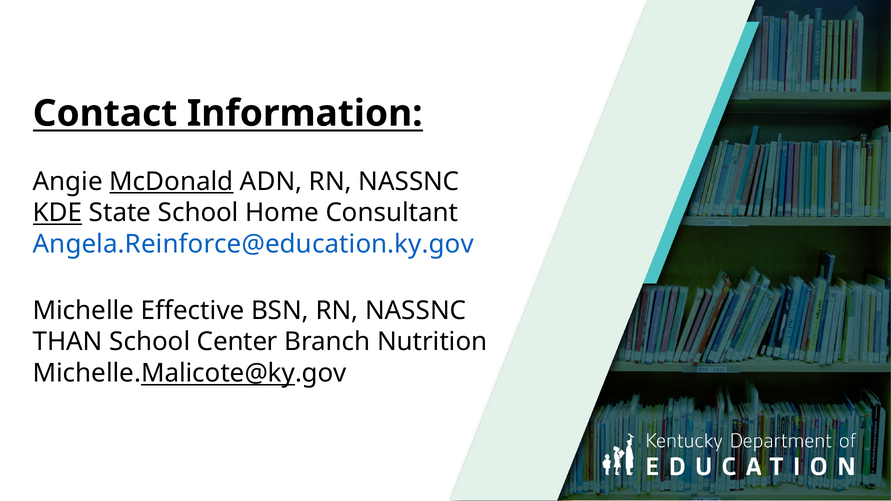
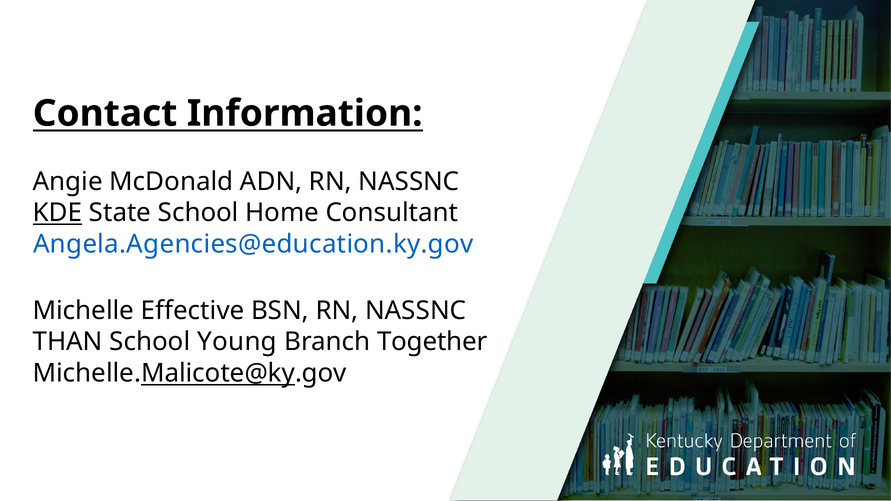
McDonald underline: present -> none (171, 182)
Angela.Reinforce@education.ky.gov: Angela.Reinforce@education.ky.gov -> Angela.Agencies@education.ky.gov (253, 244)
Center: Center -> Young (237, 342)
Nutrition: Nutrition -> Together (432, 342)
